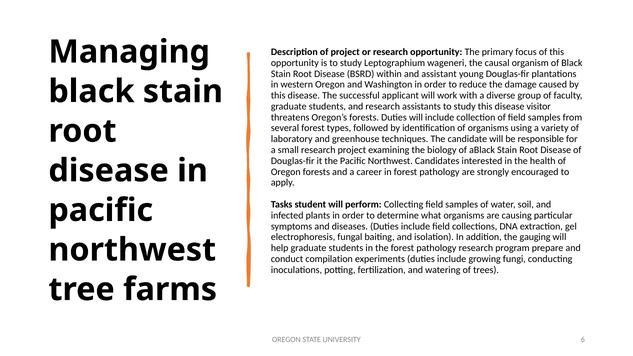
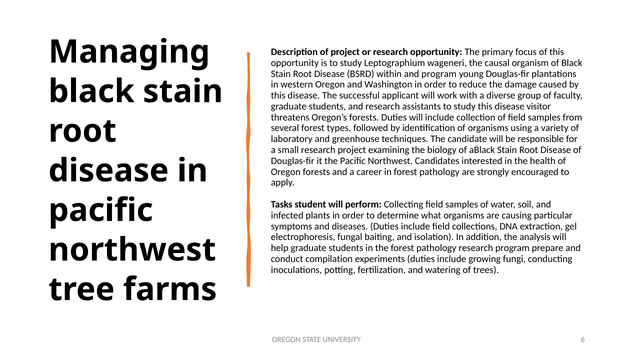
and assistant: assistant -> program (439, 74)
gauging: gauging -> analysis (535, 237)
